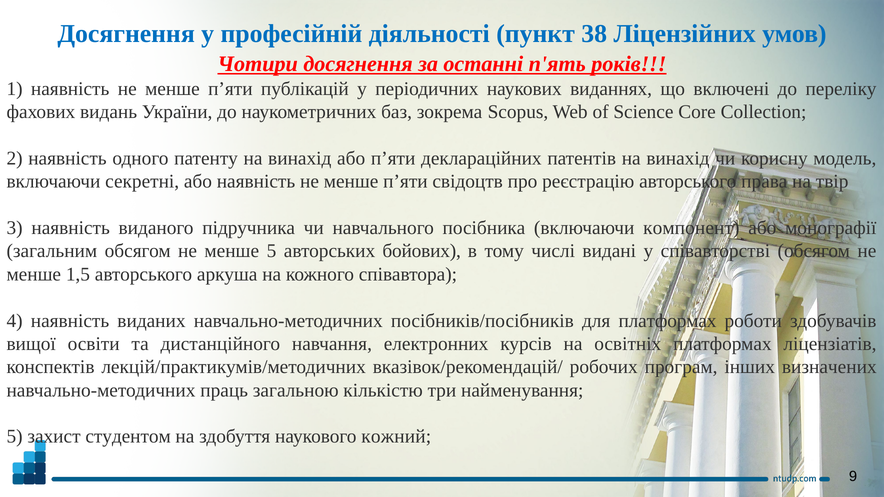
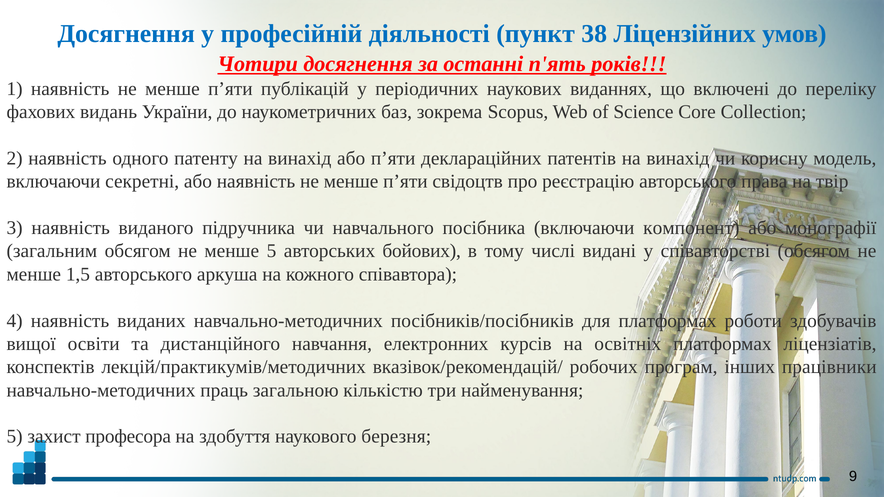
визначених: визначених -> працівники (829, 367)
студентом: студентом -> професора (128, 437)
кожний: кожний -> березня (396, 437)
